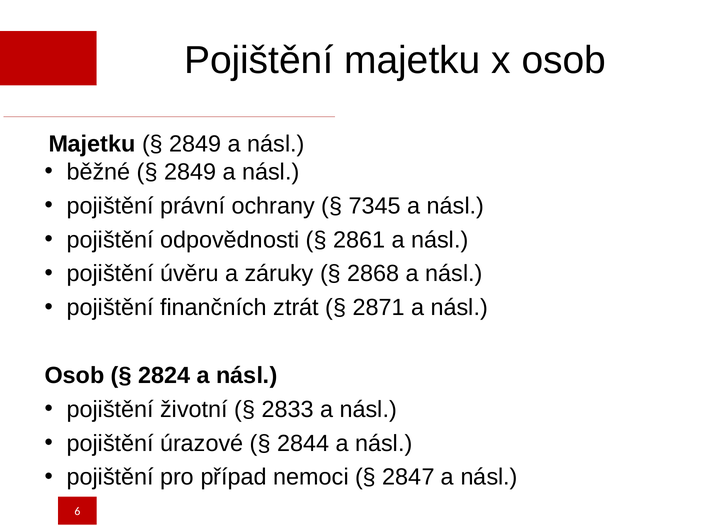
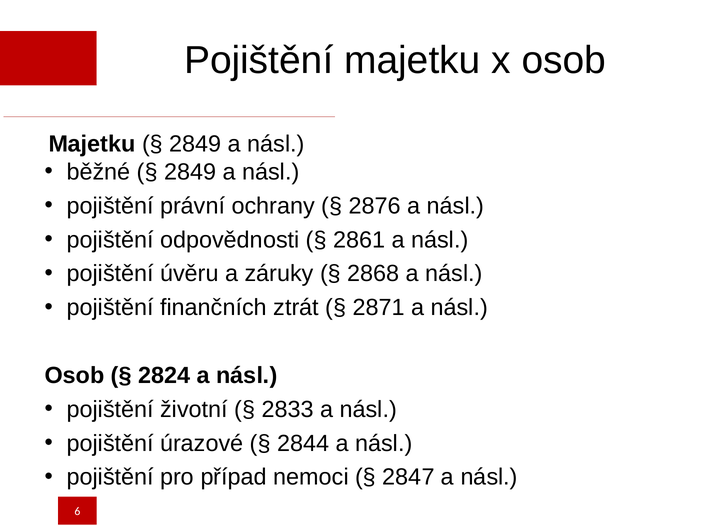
7345: 7345 -> 2876 (375, 206)
